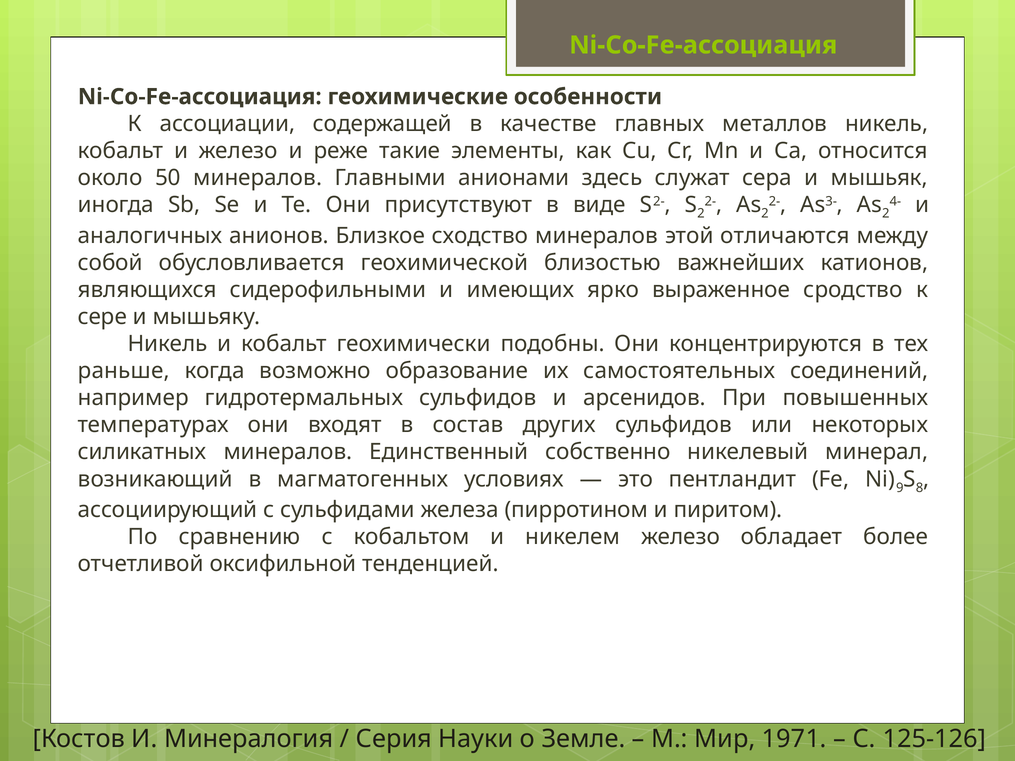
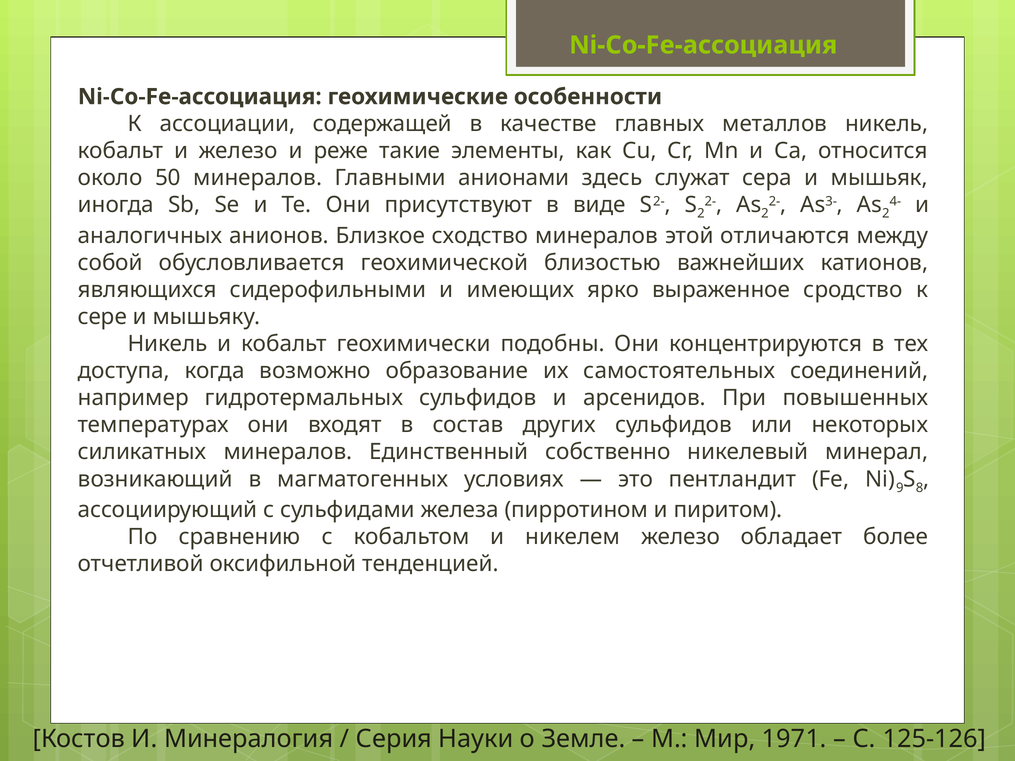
раньше: раньше -> доступа (124, 371)
